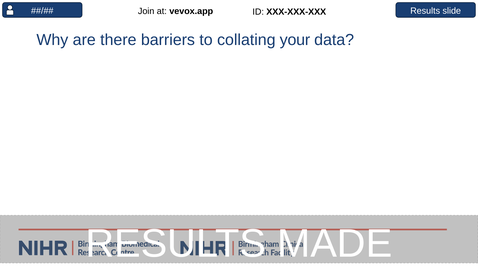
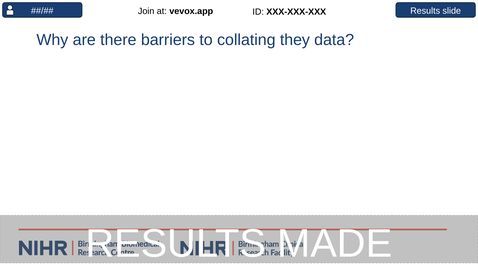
your: your -> they (295, 40)
